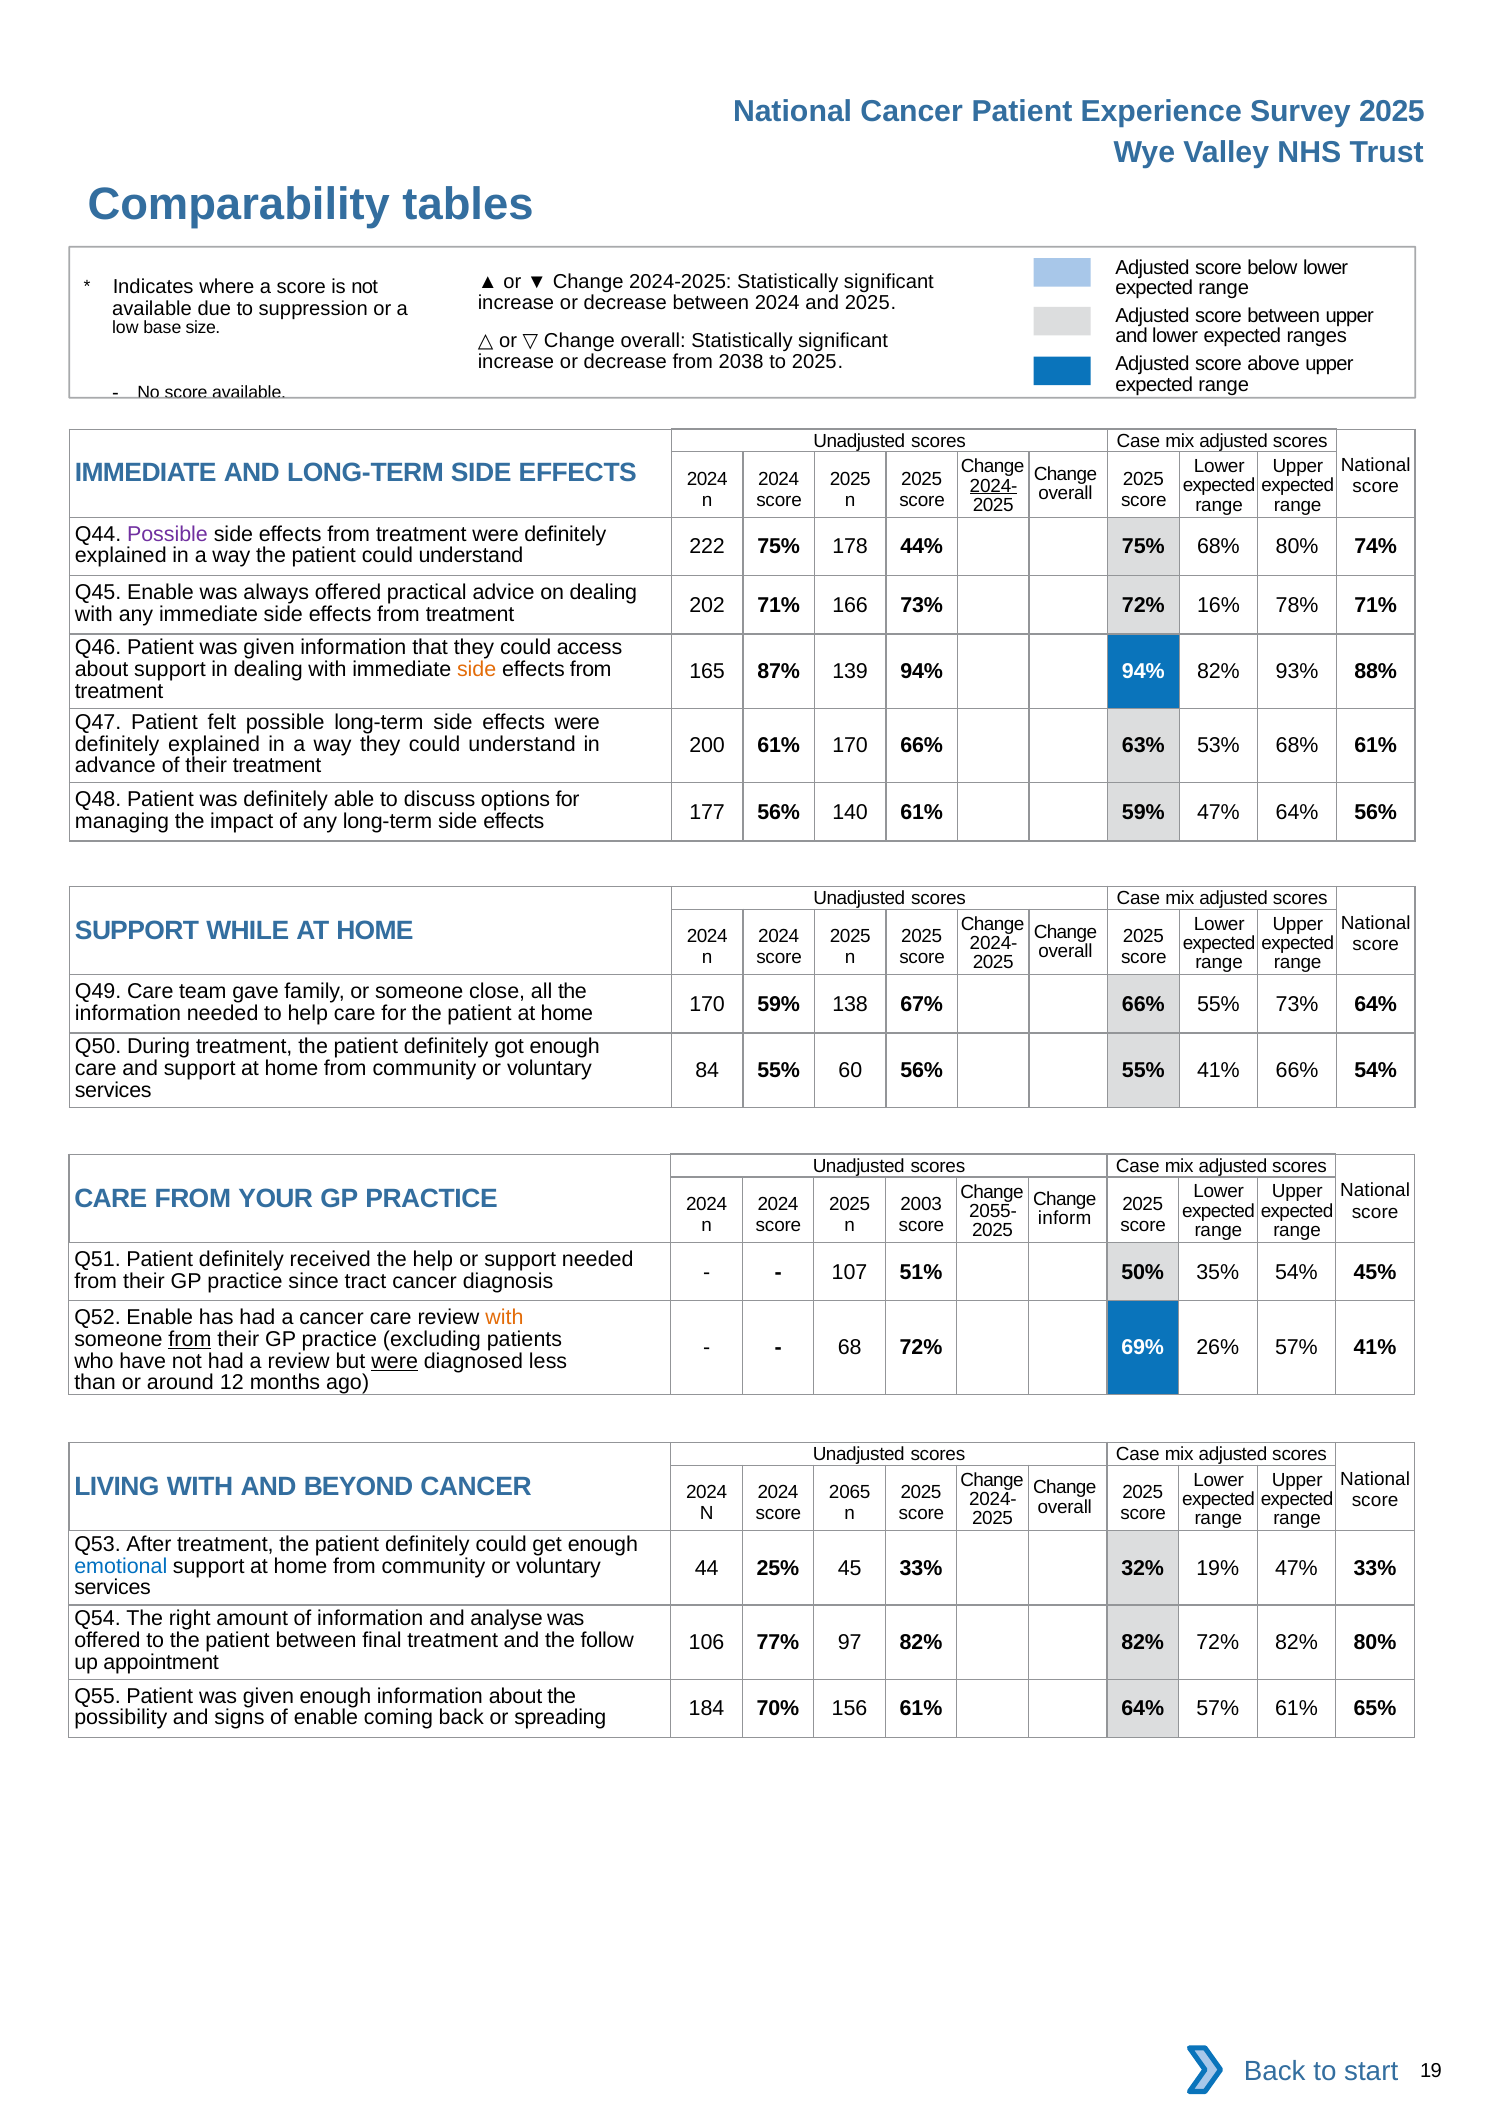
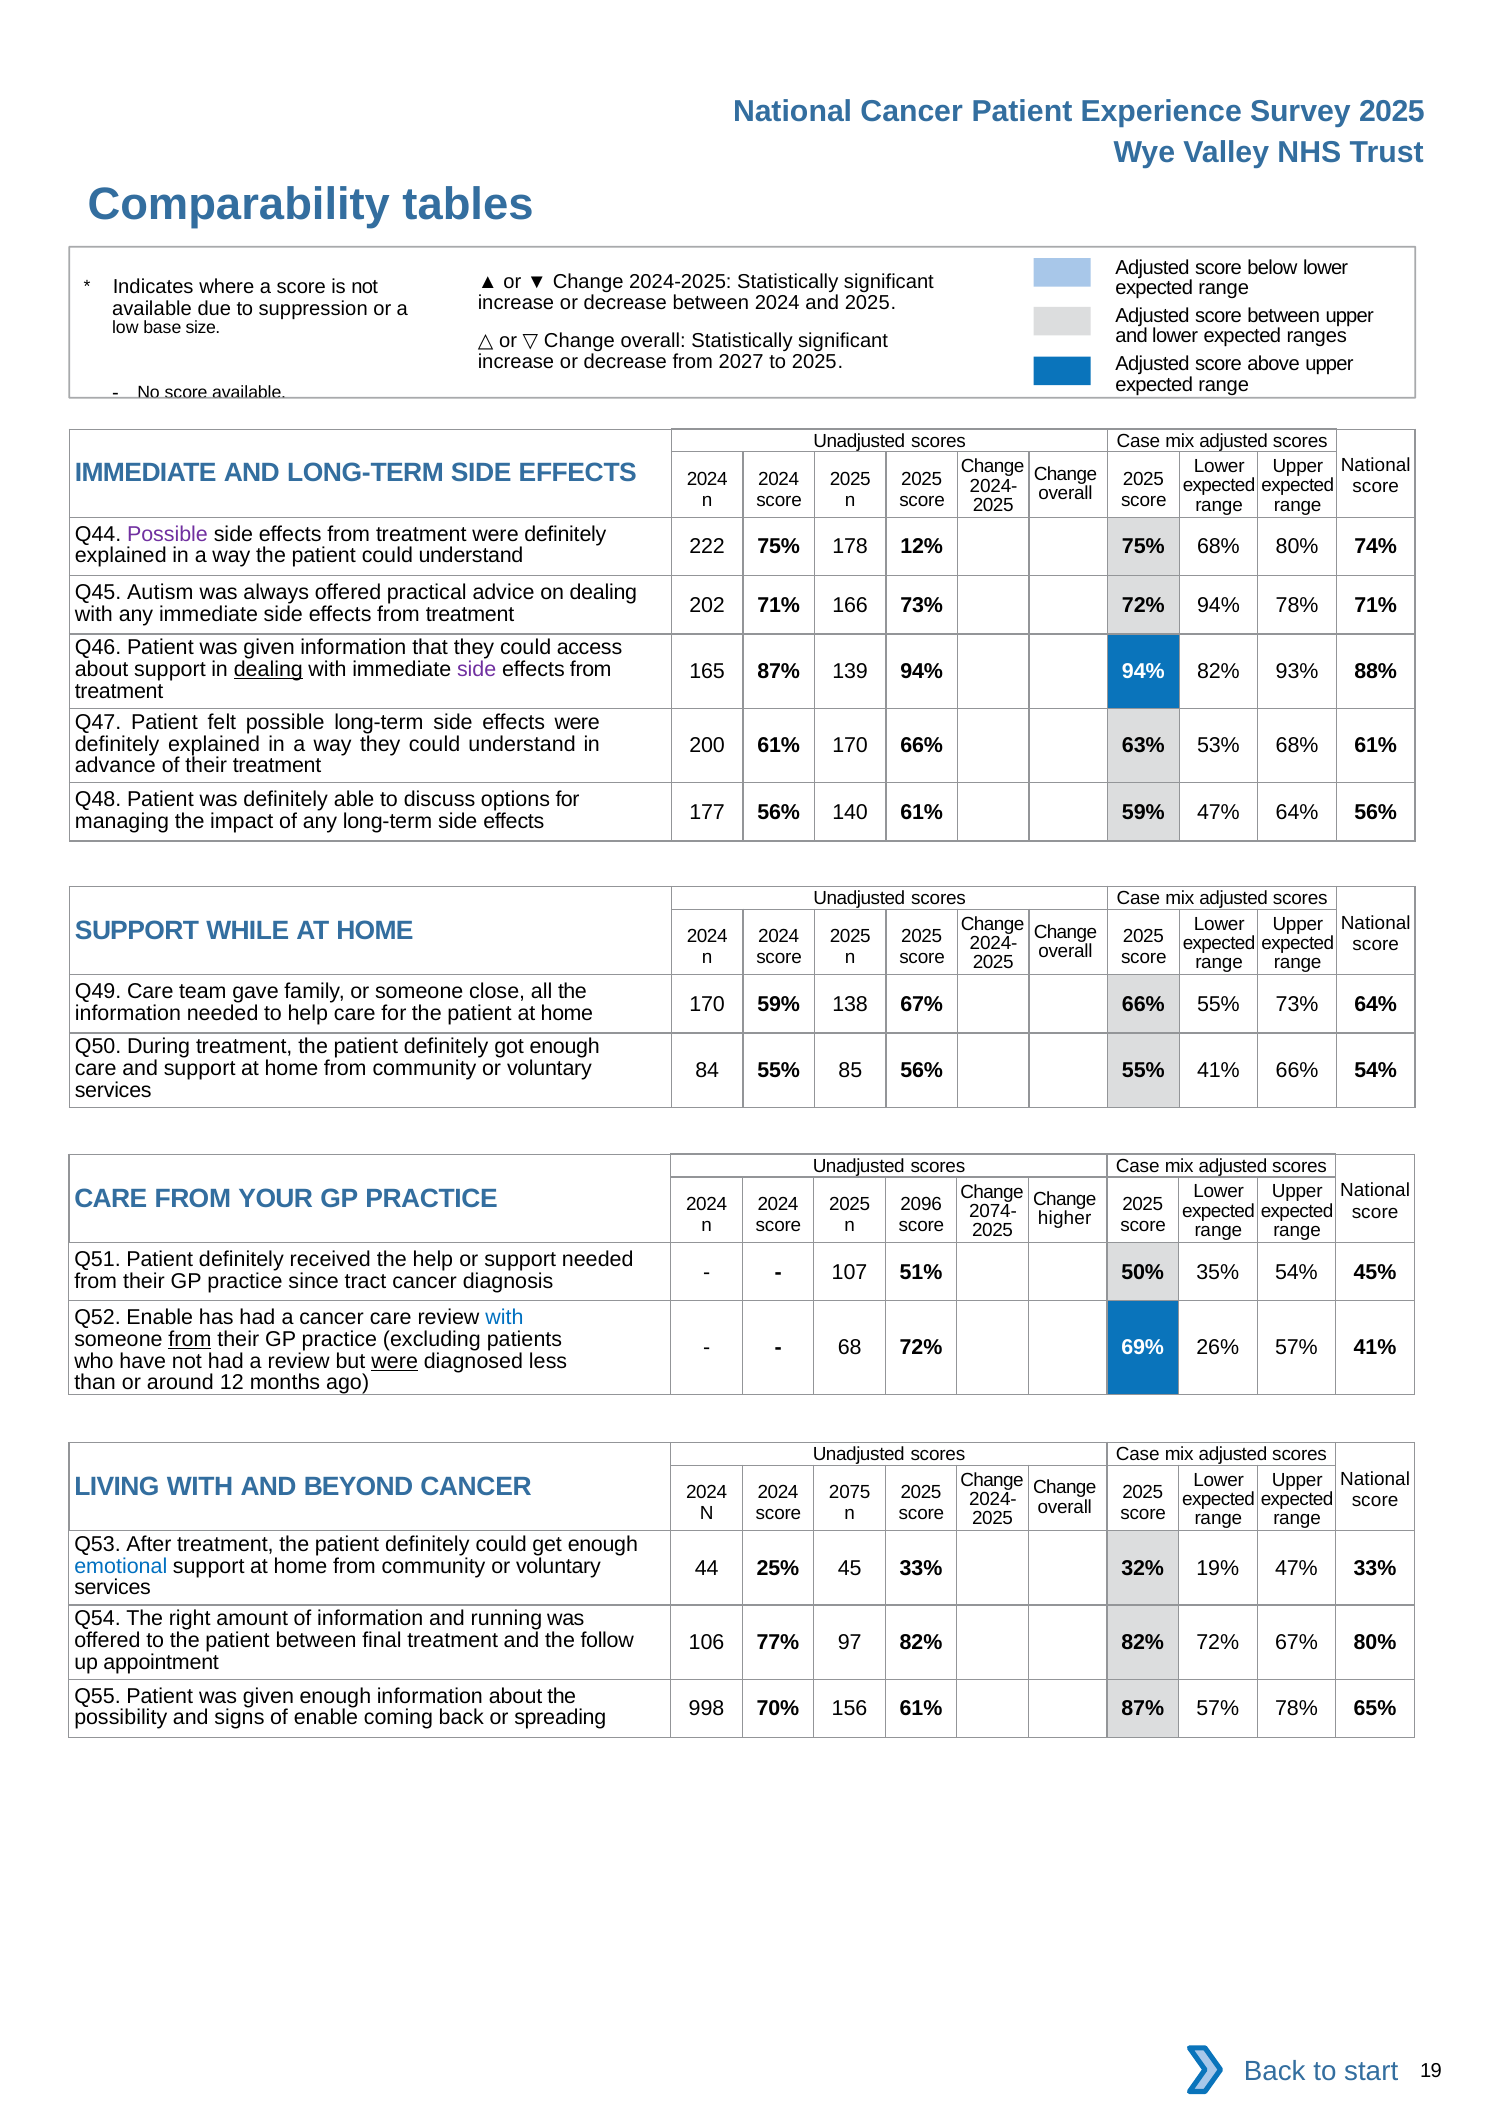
2038: 2038 -> 2027 (741, 361)
2024- underline: present -> none (994, 486)
44%: 44% -> 12% (922, 547)
Q45 Enable: Enable -> Autism (160, 593)
72% 16%: 16% -> 94% (1218, 605)
dealing underline: none -> present (268, 670)
side colour: orange -> purple (477, 670)
60: 60 -> 85 (850, 1071)
2003: 2003 -> 2096 (921, 1204)
2055-: 2055- -> 2074- (993, 1211)
inform: inform -> higher (1065, 1219)
with colour: orange -> blue (505, 1318)
2065: 2065 -> 2075 (850, 1493)
analyse: analyse -> running (506, 1619)
72% 82%: 82% -> 67% (1296, 1643)
184: 184 -> 998 (707, 1709)
61% 64%: 64% -> 87% (1143, 1709)
57% 61%: 61% -> 78% (1296, 1709)
